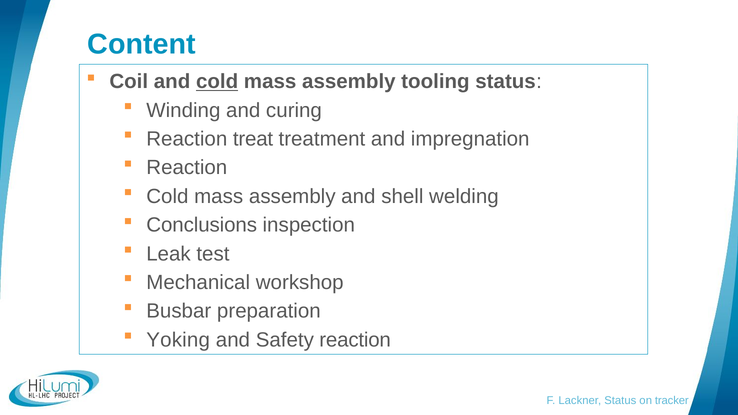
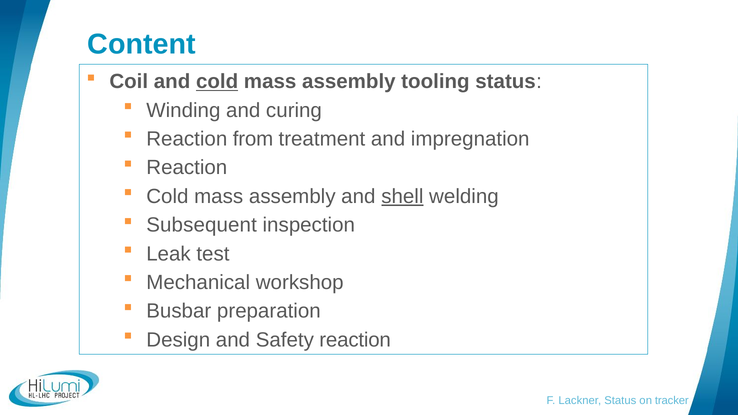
treat: treat -> from (253, 139)
shell underline: none -> present (402, 196)
Conclusions: Conclusions -> Subsequent (202, 225)
Yoking: Yoking -> Design (178, 340)
